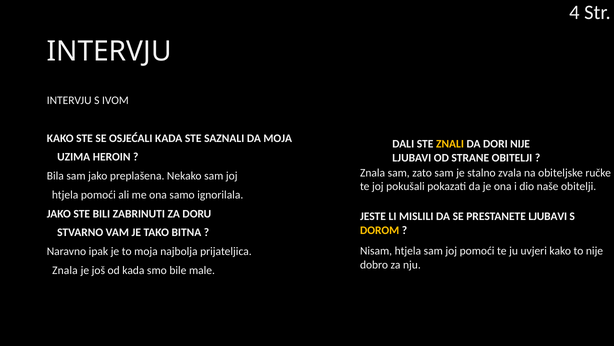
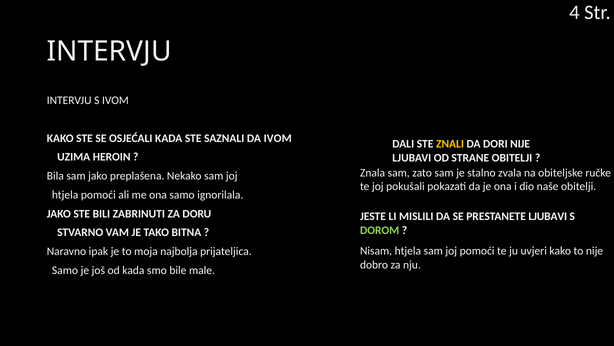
DA MOJA: MOJA -> IVOM (278, 138)
DOROM colour: yellow -> light green (380, 230)
Znala: Znala -> Samo (65, 270)
